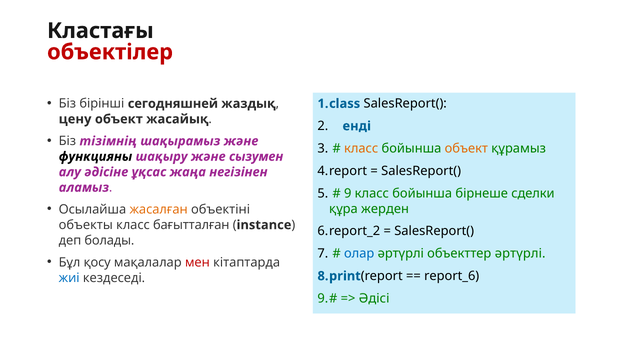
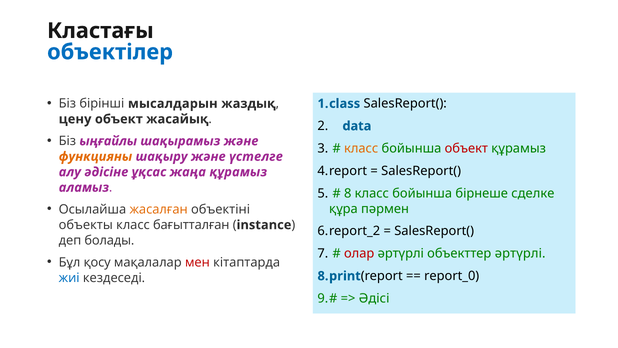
объектілер colour: red -> blue (110, 52)
сегодняшней: сегодняшней -> мысалдарын (173, 104)
енді: енді -> data (357, 126)
тізімнің: тізімнің -> ыңғайлы (108, 141)
объект colour: orange -> red (466, 148)
функцияны colour: black -> orange (95, 156)
сызумен: сызумен -> үстелге (256, 156)
жаңа негізінен: негізінен -> құрамыз (238, 172)
9: 9 -> 8 (348, 193)
сделки: сделки -> сделке (533, 193)
жерден: жерден -> пәрмен (385, 209)
олар colour: blue -> red (359, 253)
report_6: report_6 -> report_0 (452, 276)
